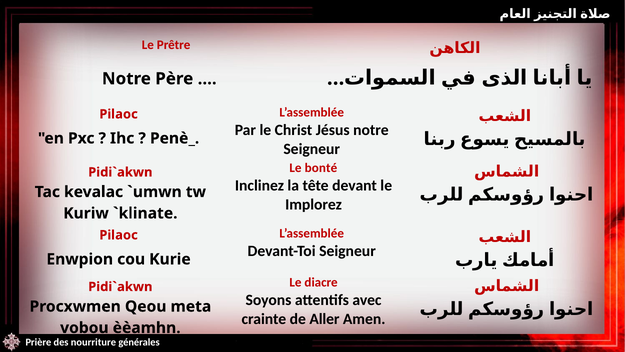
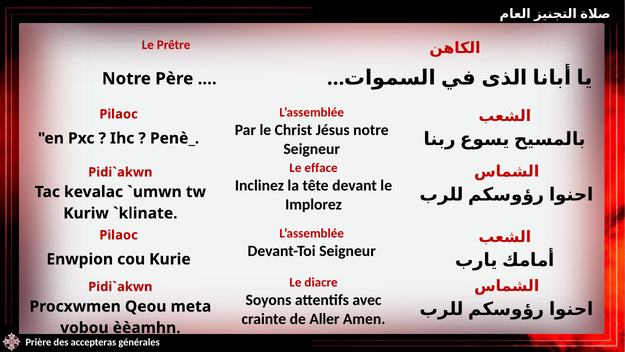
bonté: bonté -> efface (321, 168)
nourriture: nourriture -> accepteras (93, 342)
